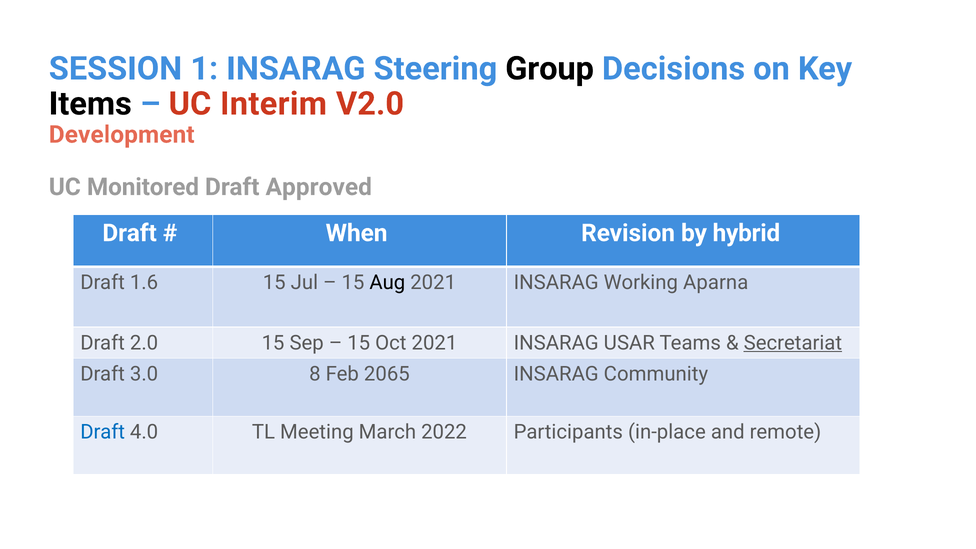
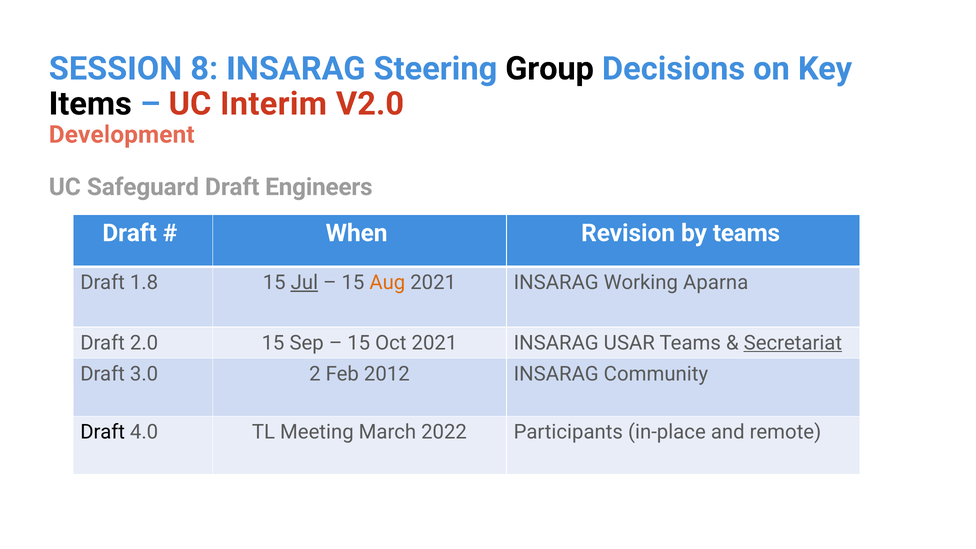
1: 1 -> 8 (204, 69)
Monitored: Monitored -> Safeguard (143, 187)
Approved: Approved -> Engineers (319, 187)
by hybrid: hybrid -> teams (746, 233)
1.6: 1.6 -> 1.8 (144, 283)
Jul underline: none -> present (304, 283)
Aug colour: black -> orange (387, 283)
8: 8 -> 2 (315, 374)
2065: 2065 -> 2012 (387, 374)
Draft colour: blue -> black (103, 432)
